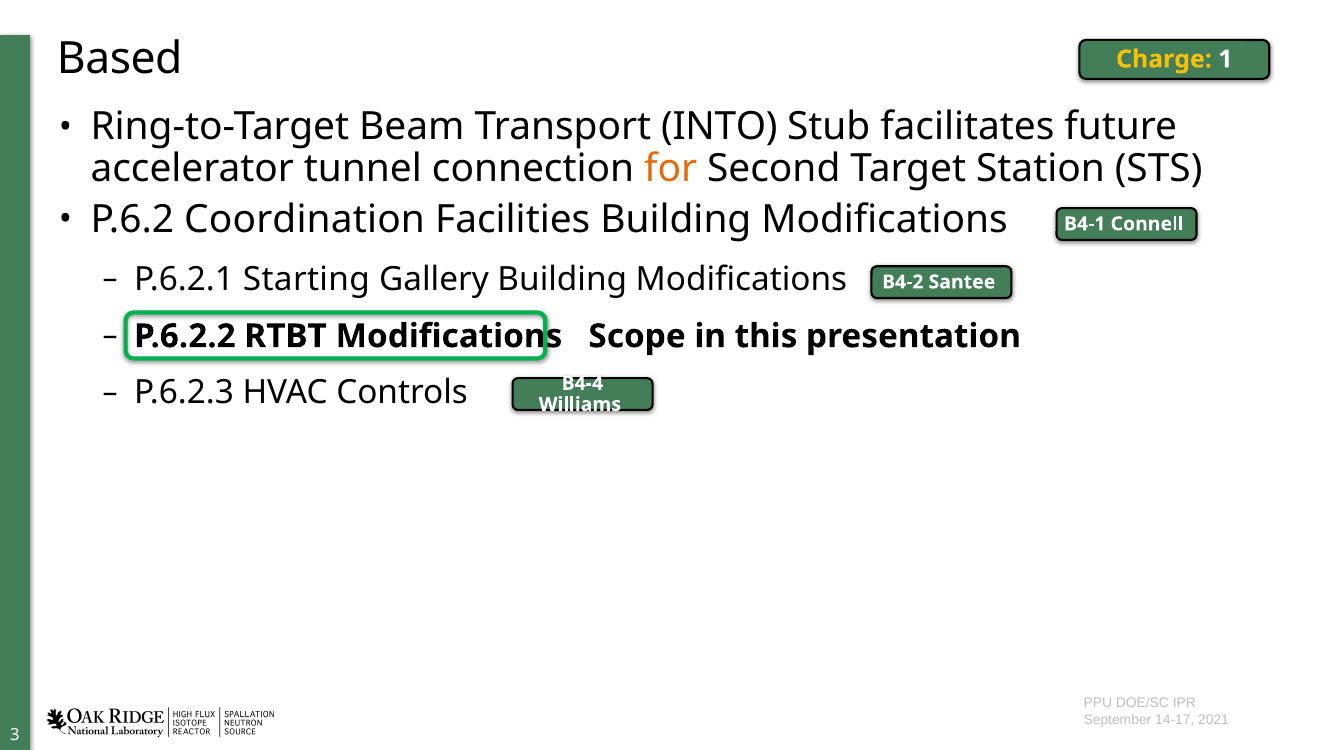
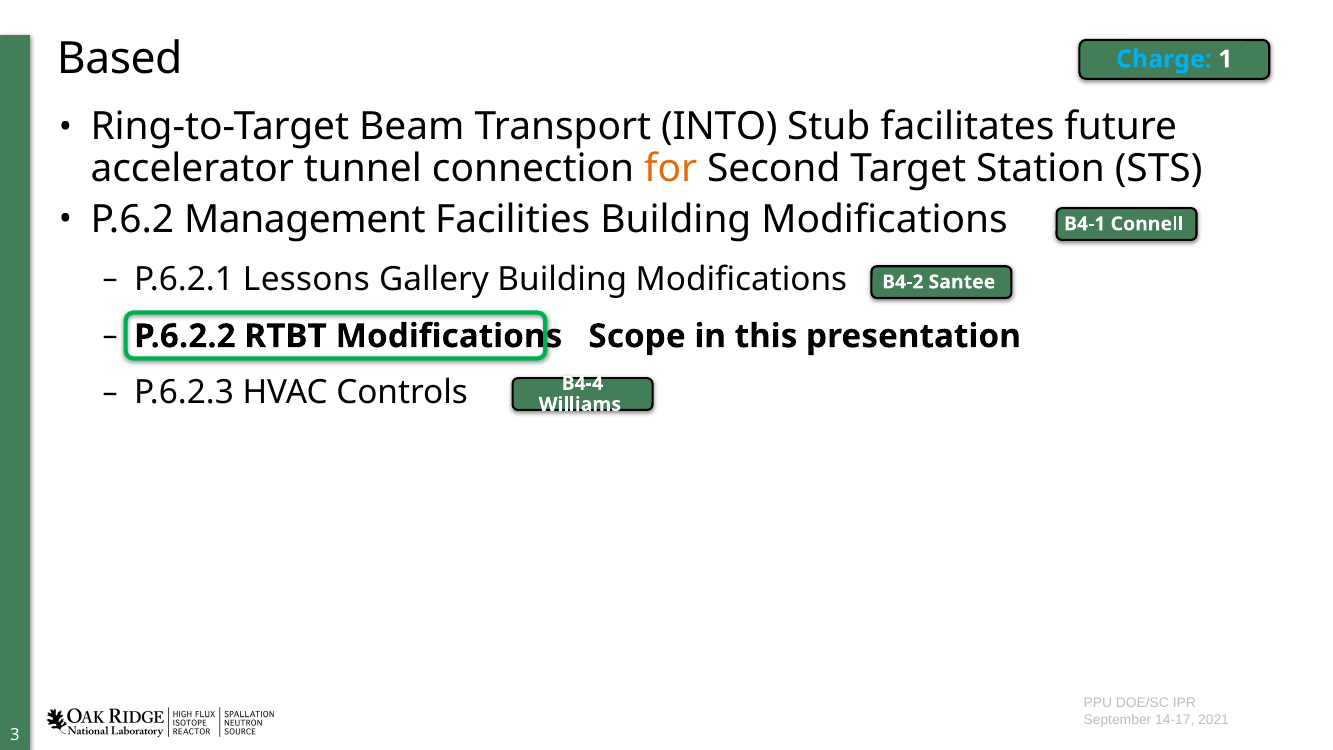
Charge colour: yellow -> light blue (1164, 59)
Coordination: Coordination -> Management (305, 219)
Starting: Starting -> Lessons (306, 280)
